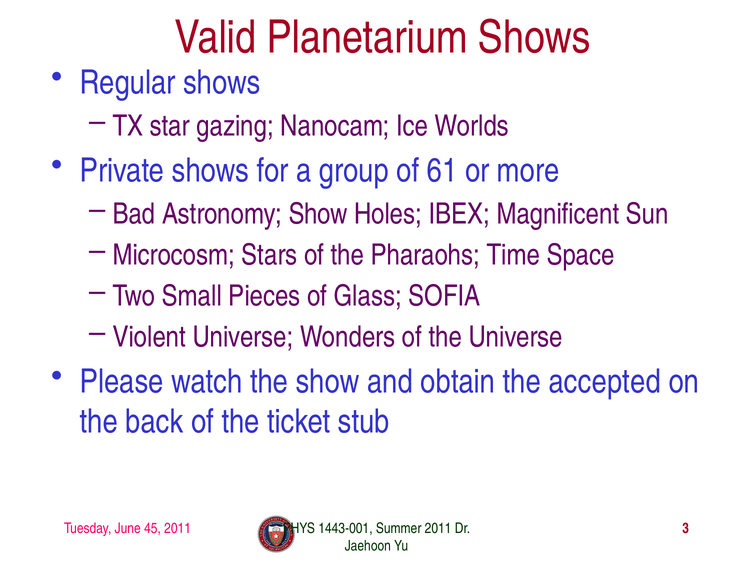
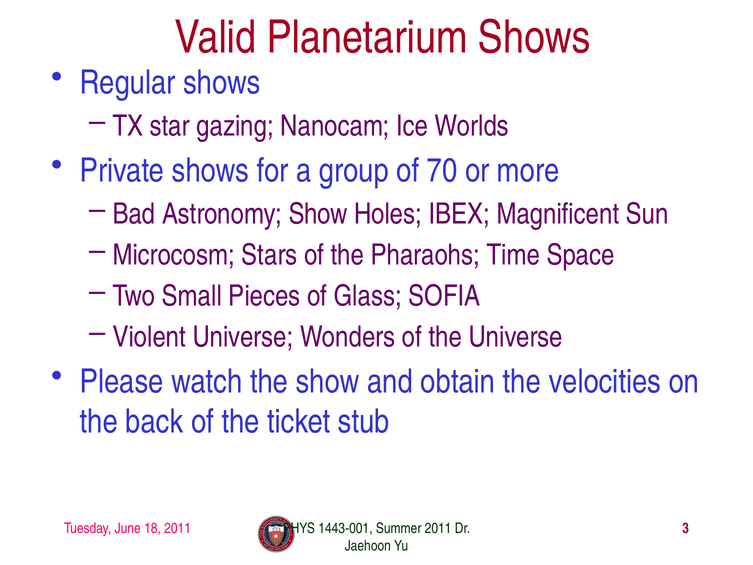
61: 61 -> 70 (442, 171)
accepted: accepted -> velocities (605, 382)
45: 45 -> 18 (153, 528)
